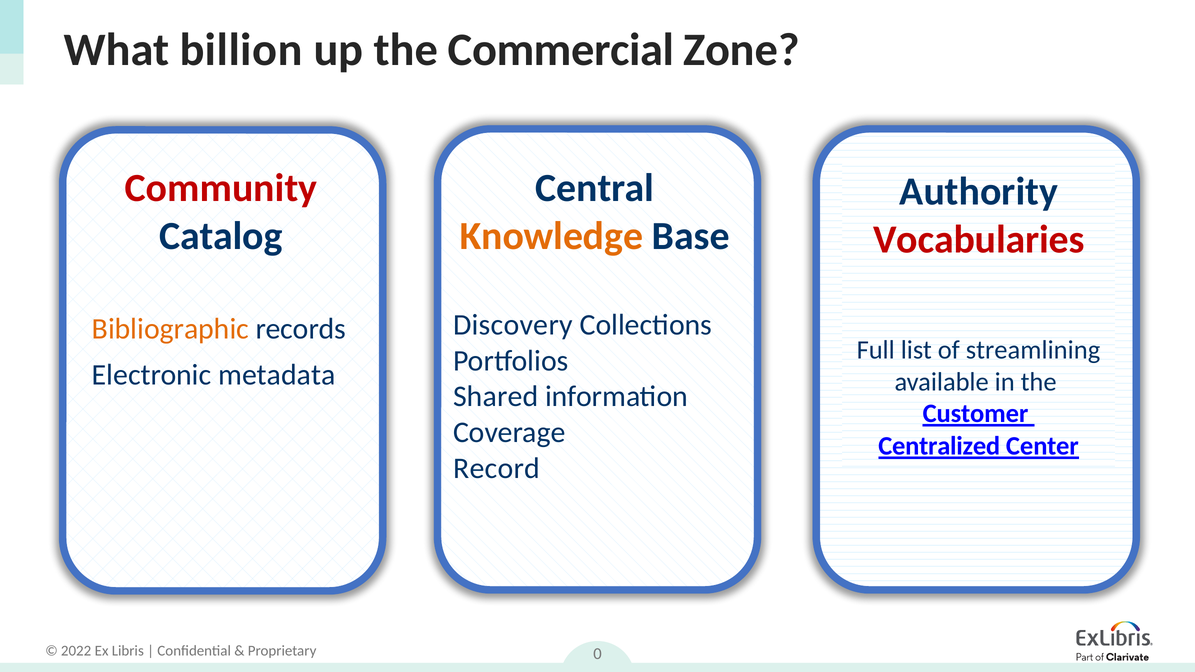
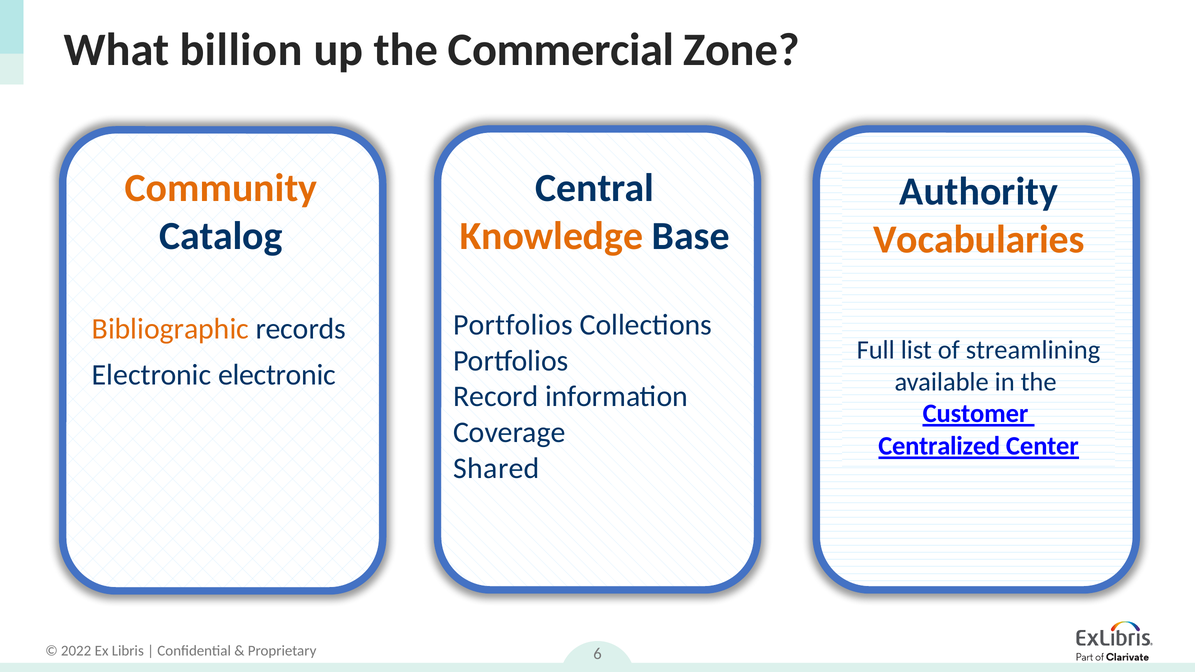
Community colour: red -> orange (221, 188)
Vocabularies colour: red -> orange (979, 239)
Discovery: Discovery -> Portfolios (513, 325)
Electronic metadata: metadata -> electronic (277, 375)
Shared: Shared -> Record (496, 397)
Record: Record -> Shared (496, 468)
0: 0 -> 6 (598, 654)
